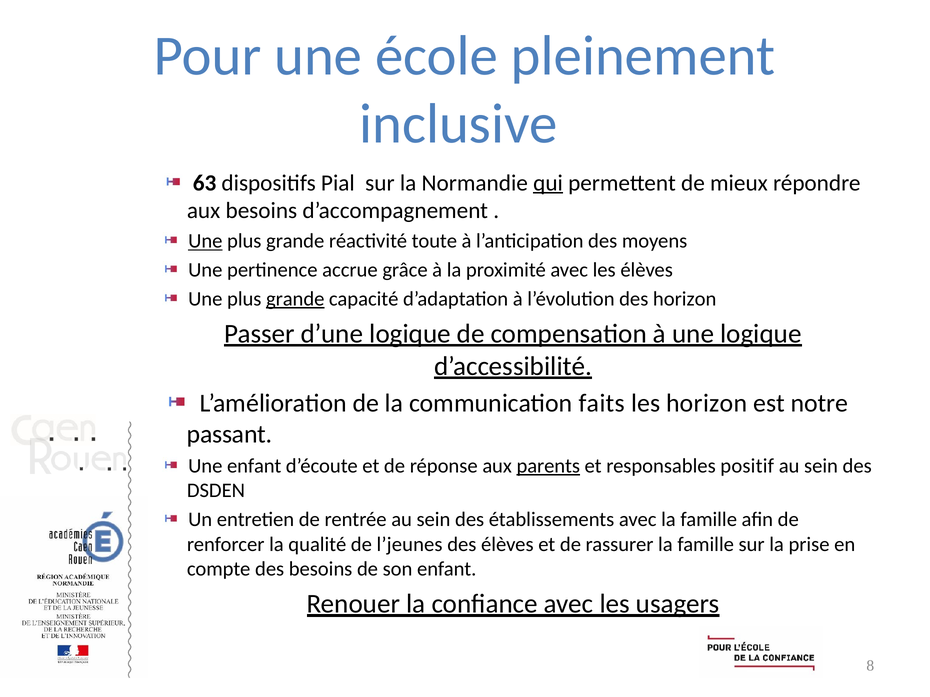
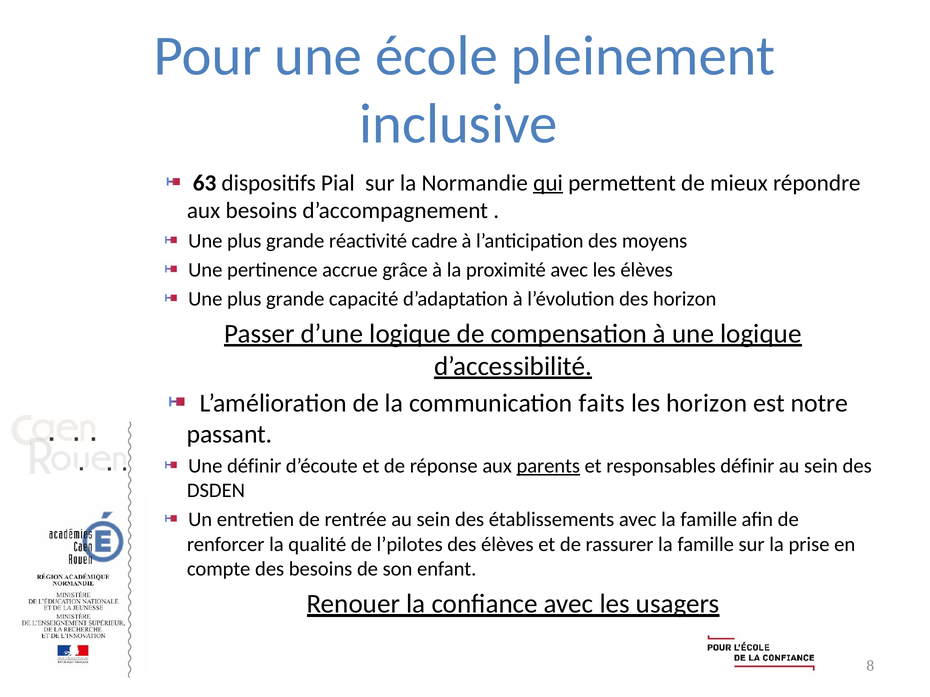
Une underline: present -> none (205, 241)
toute: toute -> cadre (434, 241)
grande underline: present -> none (295, 299)
Une enfant: enfant -> définir (254, 466)
responsables positif: positif -> définir (747, 466)
l’jeunes: l’jeunes -> l’pilotes (410, 545)
